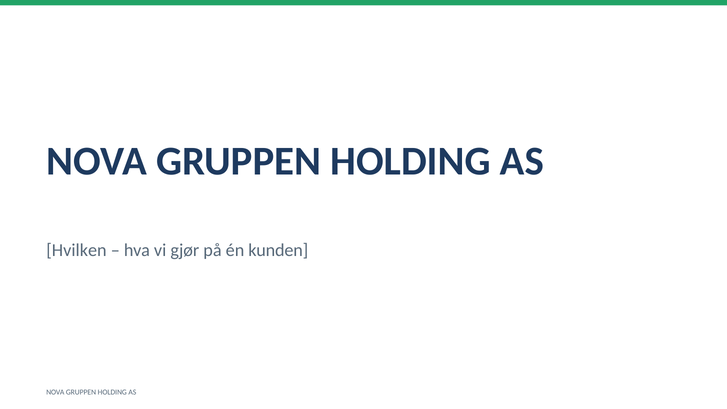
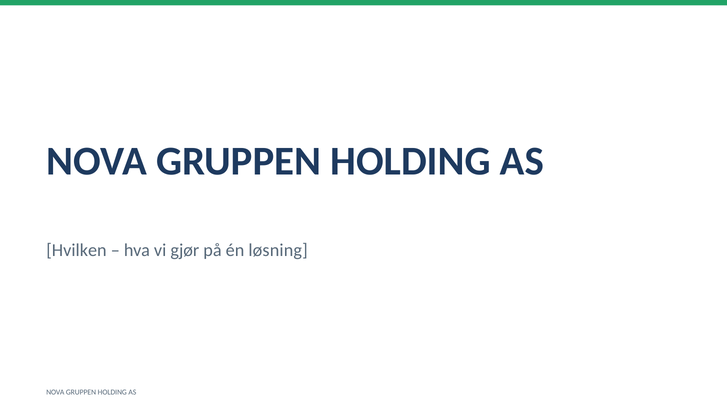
kunden: kunden -> løsning (278, 250)
